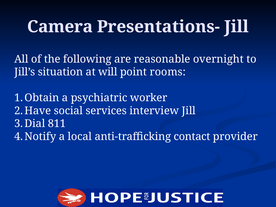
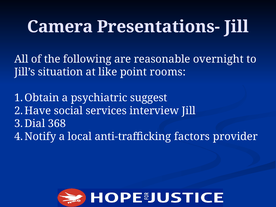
will: will -> like (108, 72)
worker: worker -> suggest (149, 98)
811: 811 -> 368 (57, 124)
contact: contact -> factors (192, 136)
